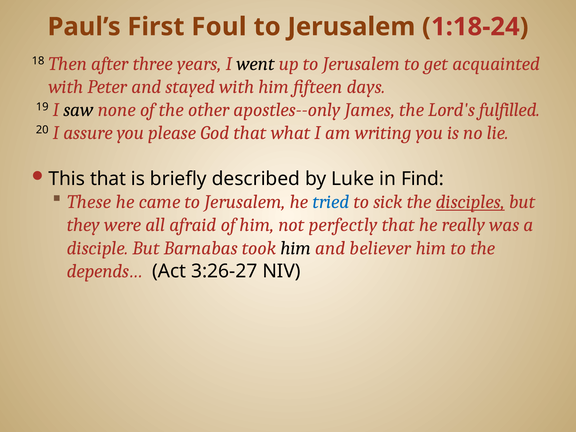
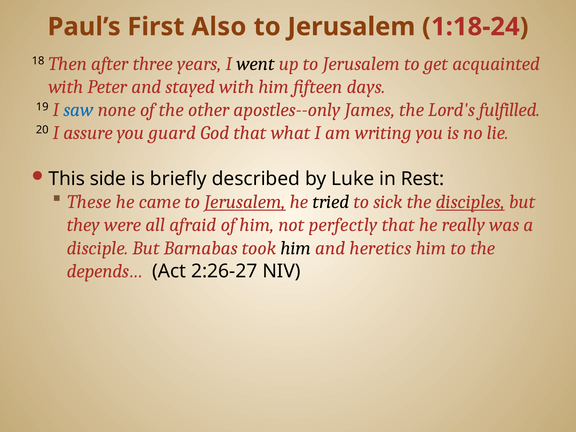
Foul: Foul -> Also (219, 27)
saw colour: black -> blue (78, 110)
please: please -> guard (172, 133)
This that: that -> side (108, 179)
Find: Find -> Rest (423, 179)
Jerusalem underline: none -> present (245, 202)
tried colour: blue -> black (331, 202)
believer: believer -> heretics (380, 248)
3:26-27: 3:26-27 -> 2:26-27 (224, 271)
